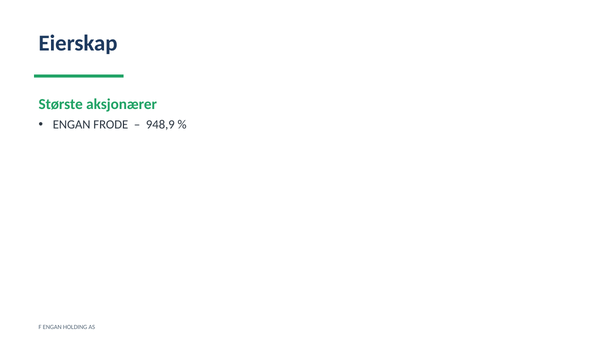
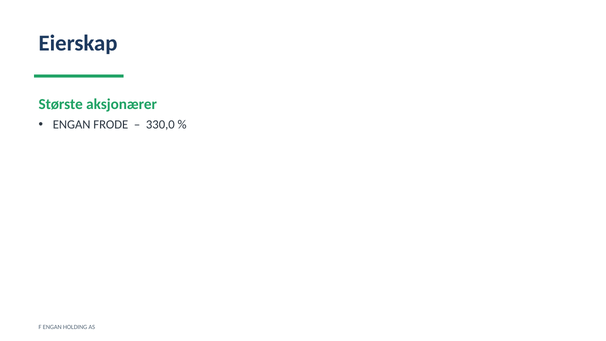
948,9: 948,9 -> 330,0 (160, 125)
